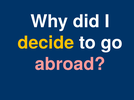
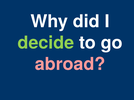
decide colour: yellow -> light green (46, 43)
